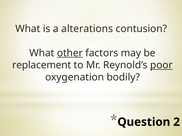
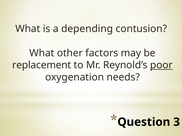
alterations: alterations -> depending (87, 29)
other underline: present -> none (70, 53)
bodily: bodily -> needs (123, 77)
2: 2 -> 3 (177, 122)
